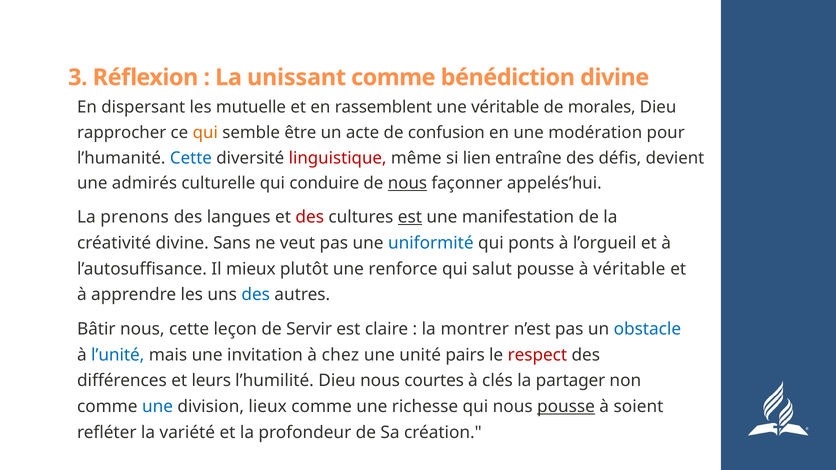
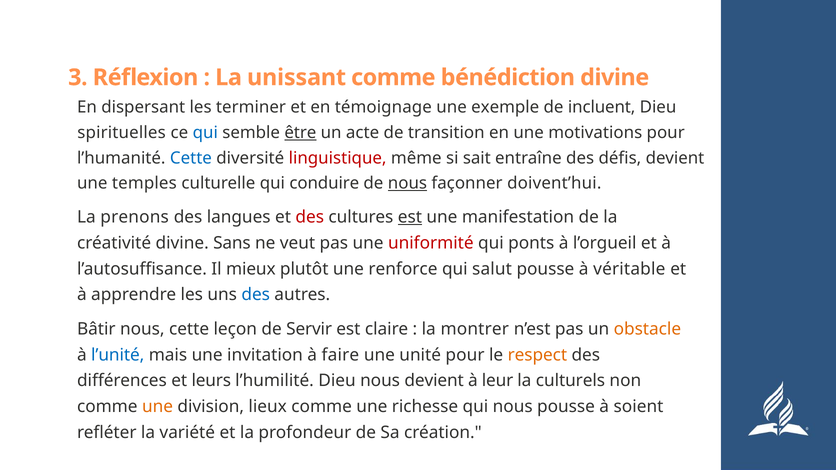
mutuelle: mutuelle -> terminer (251, 107)
rassemblent: rassemblent -> témoignage (383, 107)
une véritable: véritable -> exemple (505, 107)
morales: morales -> incluent (602, 107)
rapprocher: rapprocher -> spirituelles (122, 133)
qui colour: orange -> blue (205, 133)
être underline: none -> present (300, 133)
confusion: confusion -> transition (446, 133)
modération: modération -> motivations (595, 133)
lien: lien -> sait (477, 158)
admirés: admirés -> temples (144, 183)
appelés’hui: appelés’hui -> doivent’hui (554, 183)
uniformité colour: blue -> red (431, 243)
obstacle colour: blue -> orange (647, 329)
chez: chez -> faire (340, 355)
unité pairs: pairs -> pour (465, 355)
respect colour: red -> orange (537, 355)
nous courtes: courtes -> devient (434, 381)
clés: clés -> leur (498, 381)
partager: partager -> culturels (570, 381)
une colour: blue -> orange (158, 407)
pousse underline: present -> none (566, 407)
